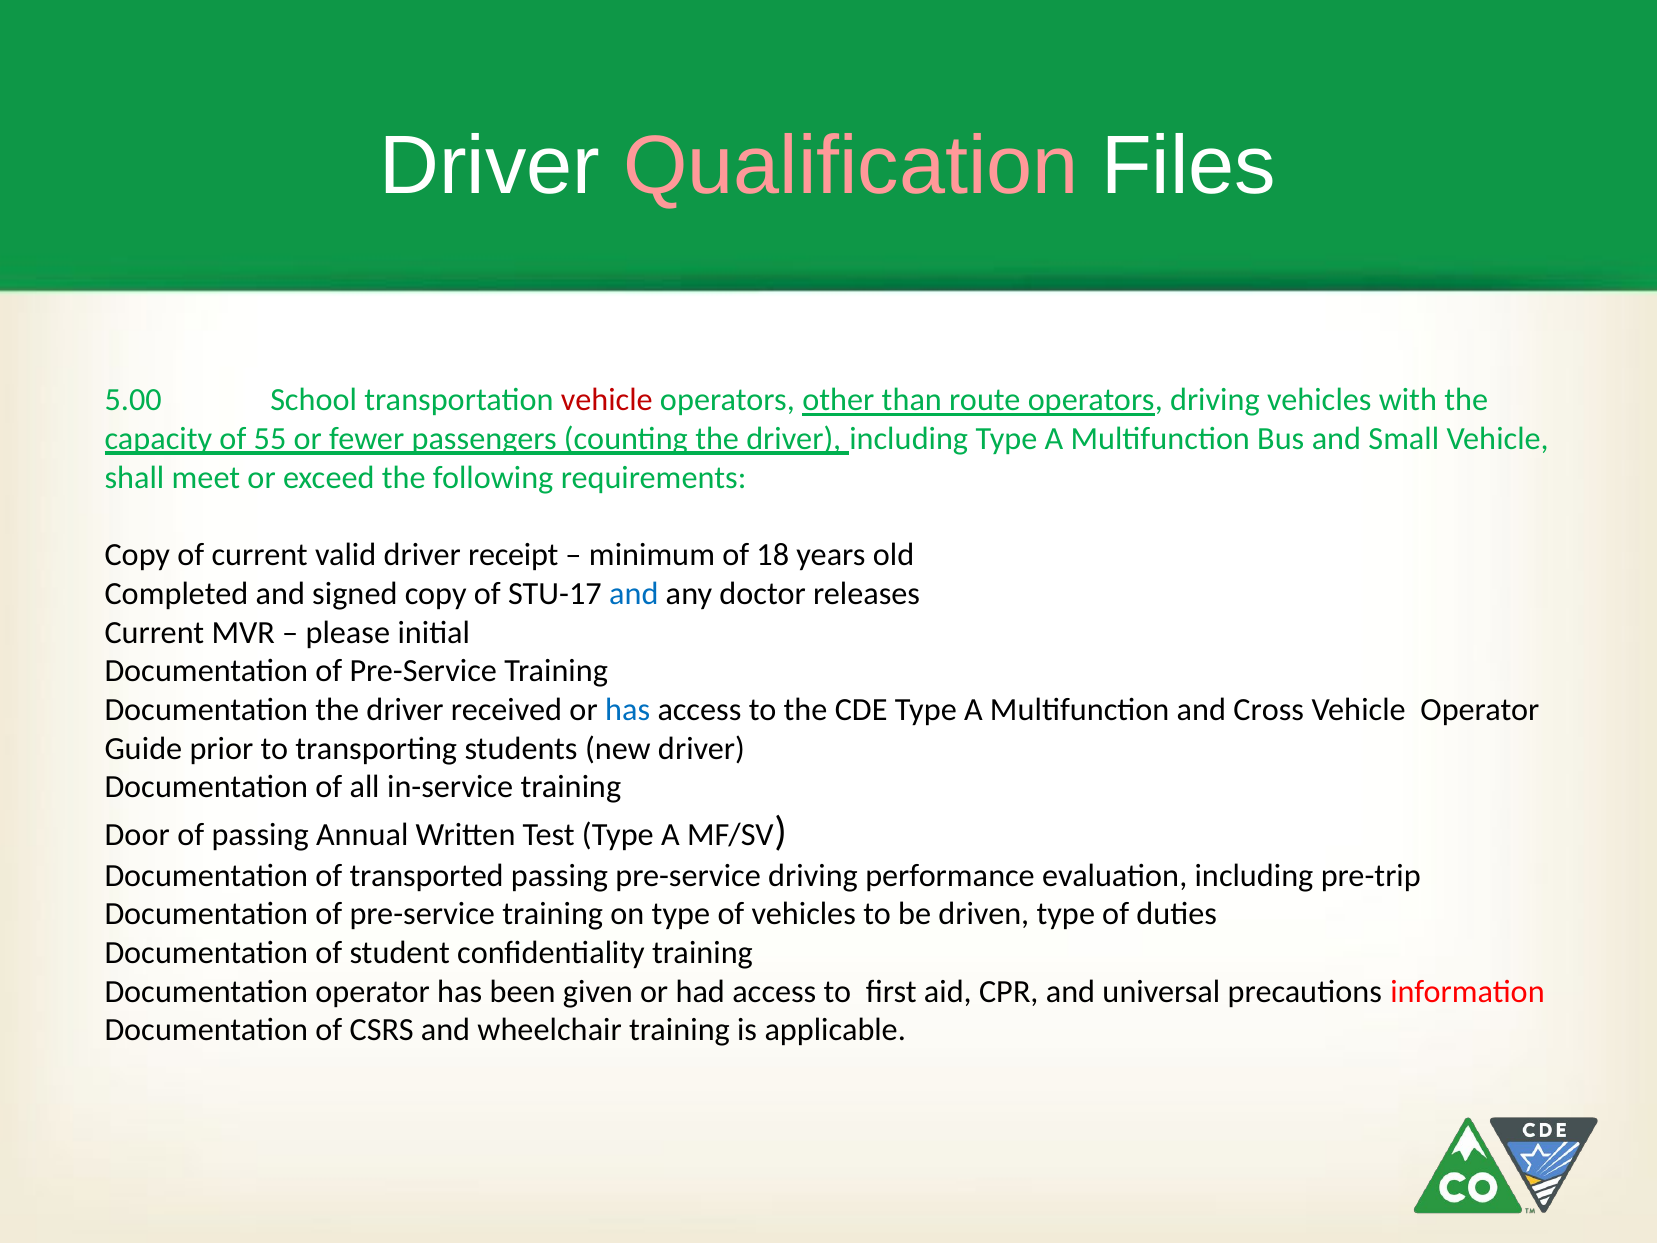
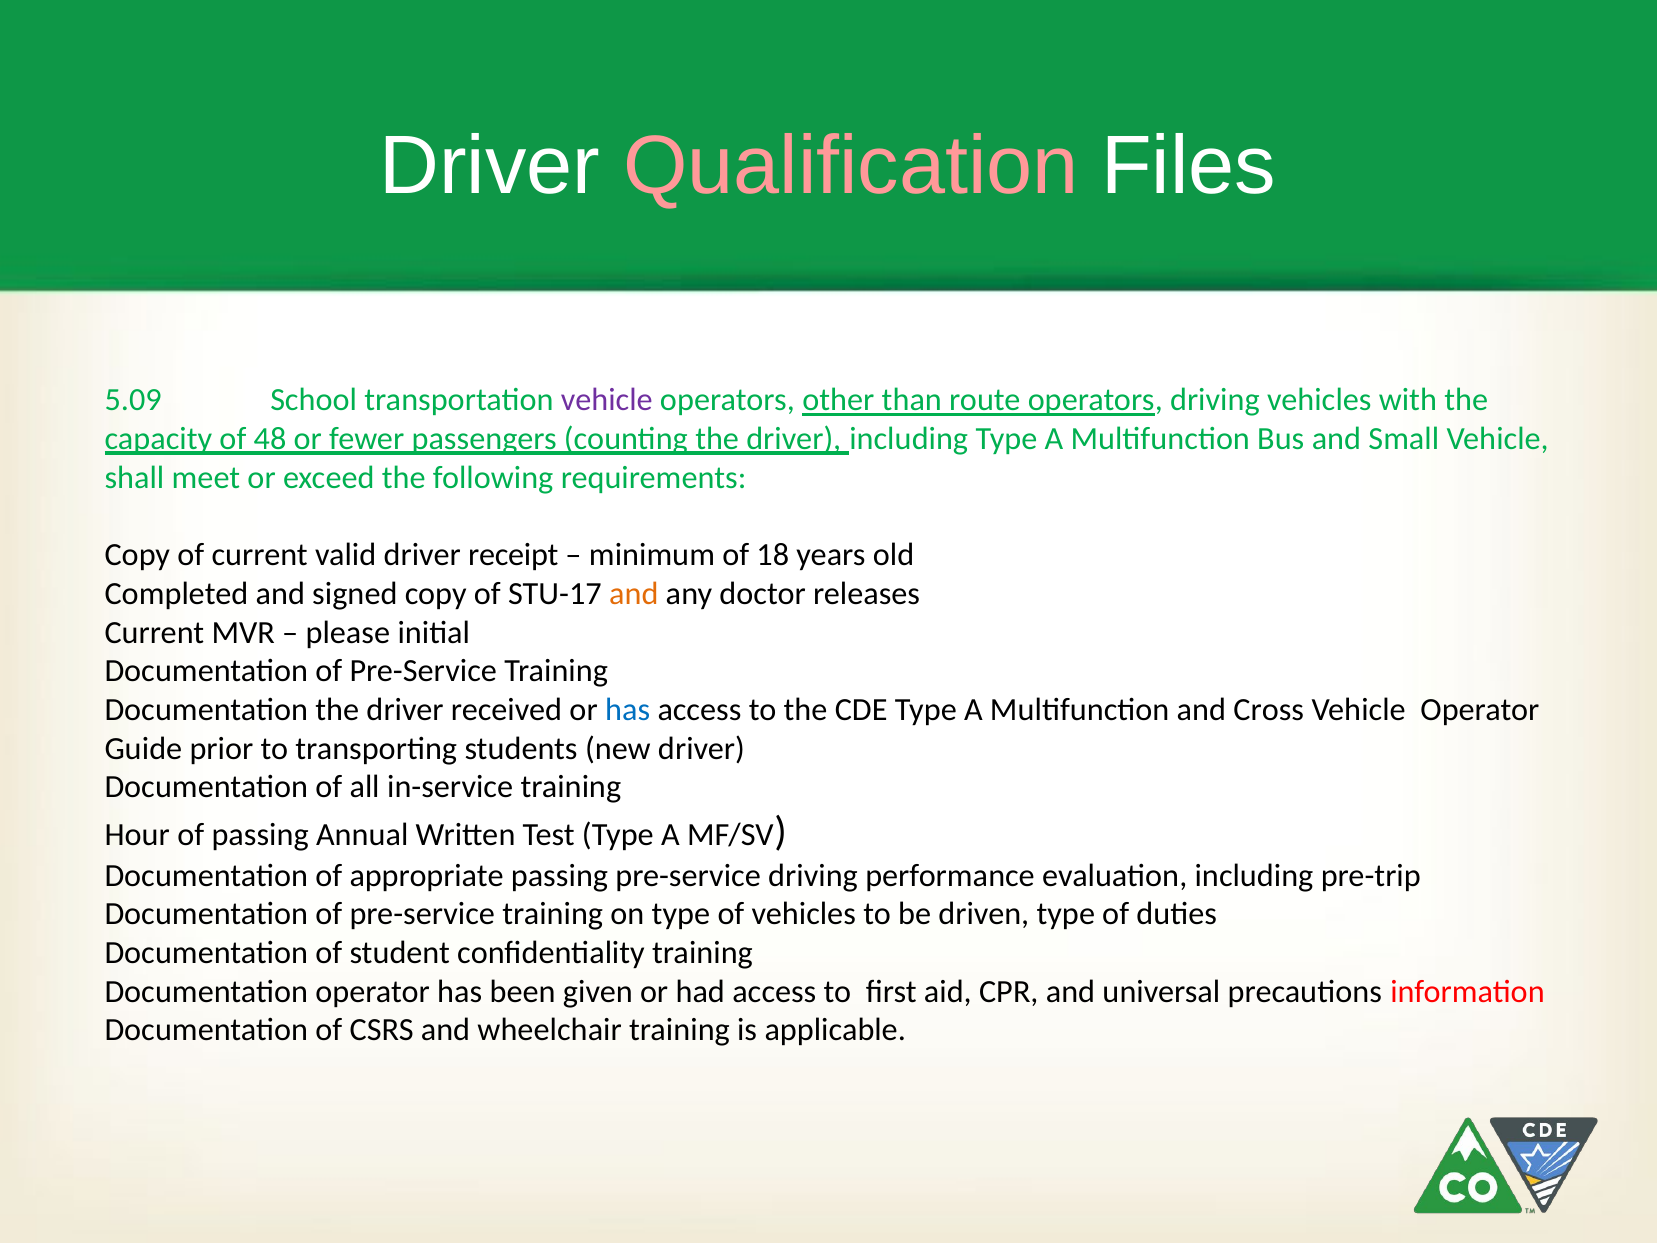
5.00: 5.00 -> 5.09 (133, 400)
vehicle colour: red -> purple (607, 400)
55: 55 -> 48 (270, 439)
and colour: blue -> orange (634, 594)
Door: Door -> Hour (137, 835)
transported: transported -> appropriate (427, 875)
